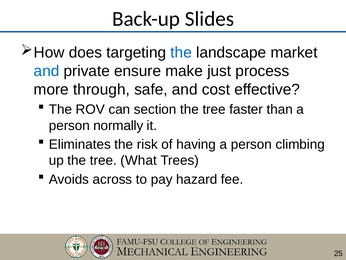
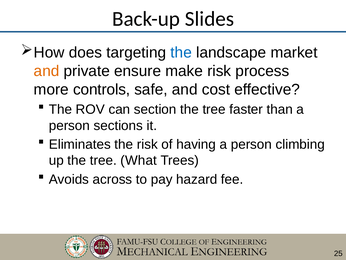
and colour: blue -> orange (47, 71)
make just: just -> risk (219, 71)
through: through -> controls (102, 89)
normally: normally -> sections (118, 125)
